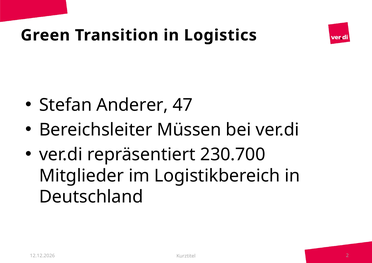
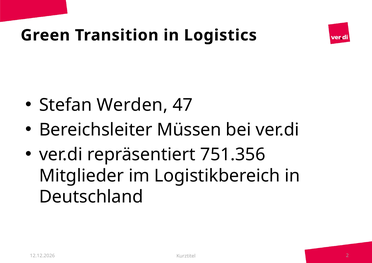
Anderer: Anderer -> Werden (132, 105)
230.700: 230.700 -> 751.356 (233, 155)
